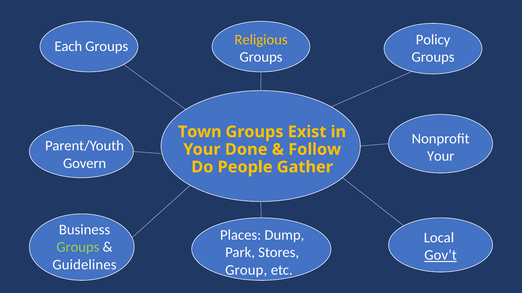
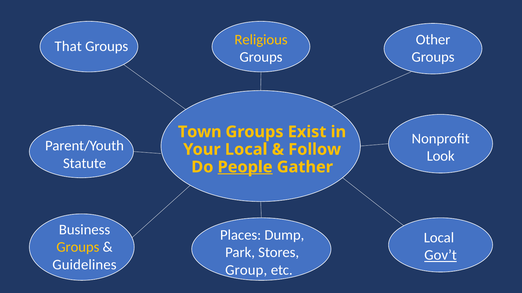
Policy: Policy -> Other (433, 40)
Each: Each -> That (68, 46)
Your Done: Done -> Local (246, 150)
Your: Your -> Look (441, 156)
Govern: Govern -> Statute (85, 164)
People underline: none -> present (245, 167)
Groups colour: light green -> yellow (78, 248)
